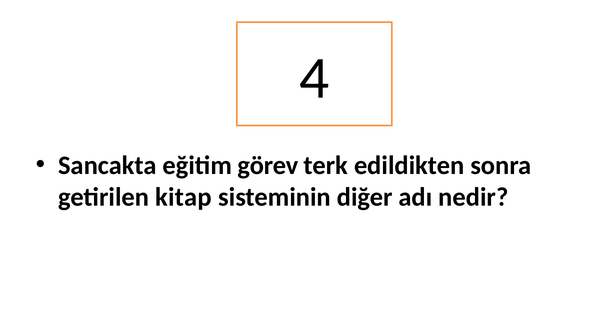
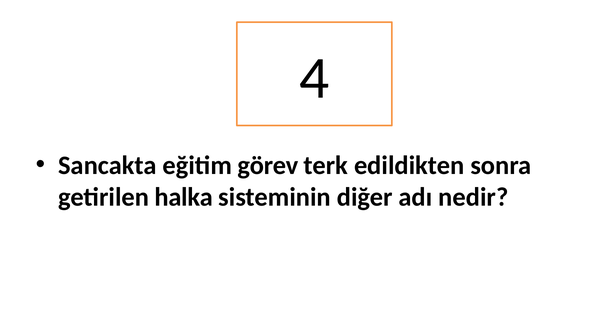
kitap: kitap -> halka (184, 197)
